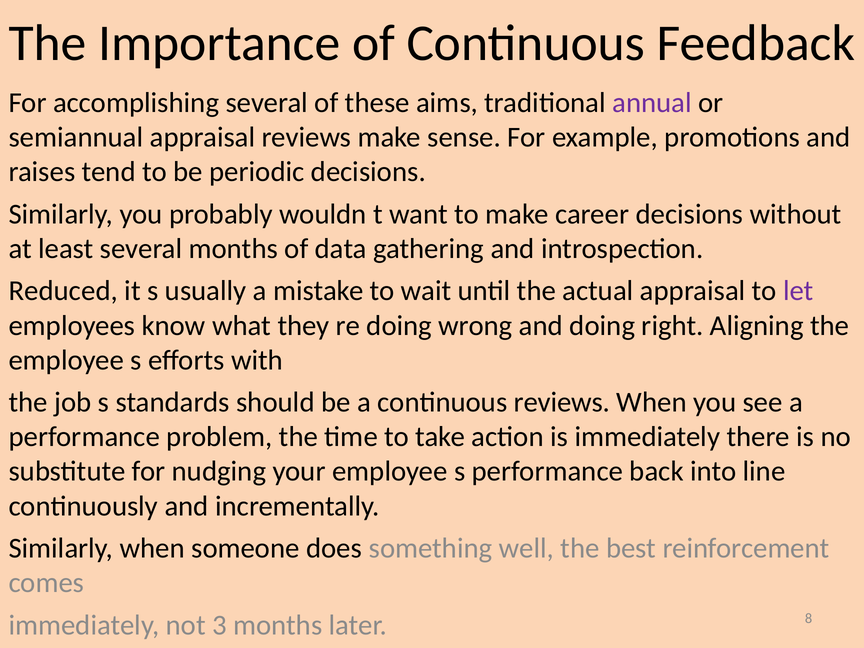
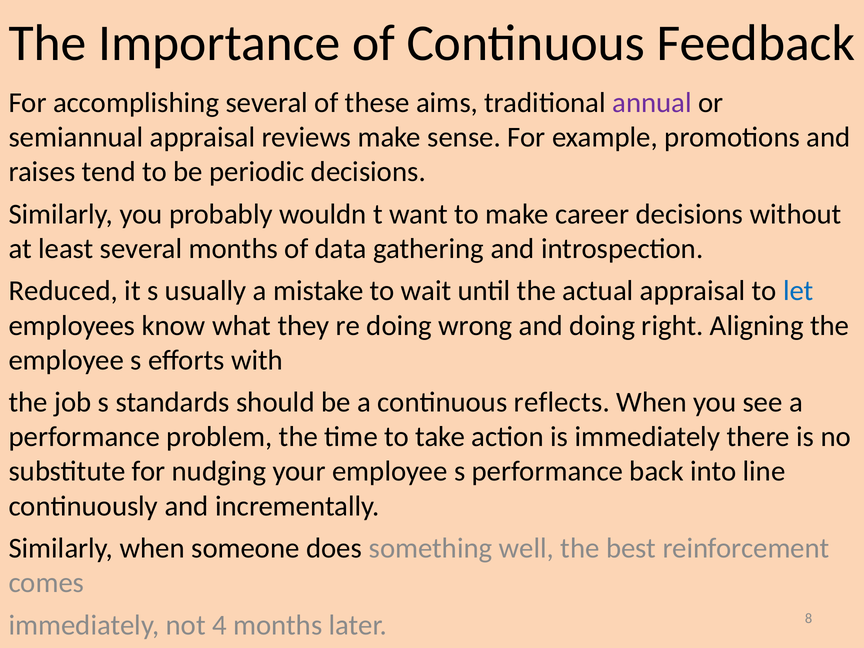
let colour: purple -> blue (798, 291)
continuous reviews: reviews -> reflects (562, 402)
3: 3 -> 4 (219, 625)
